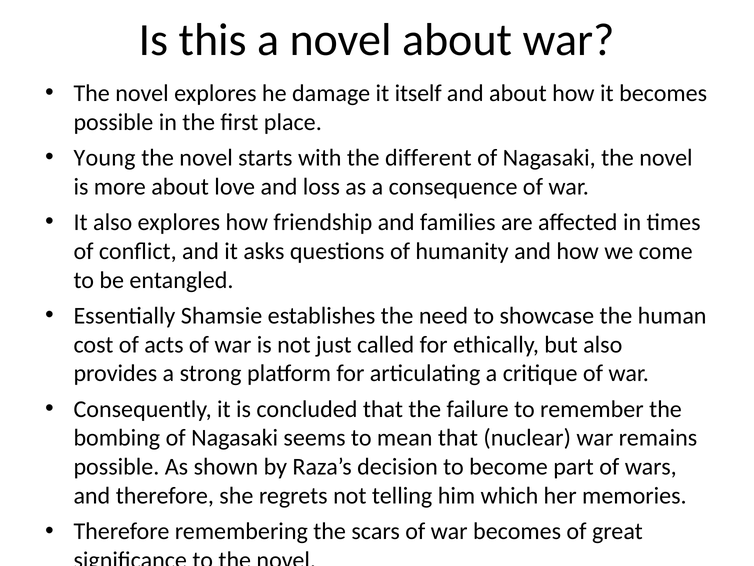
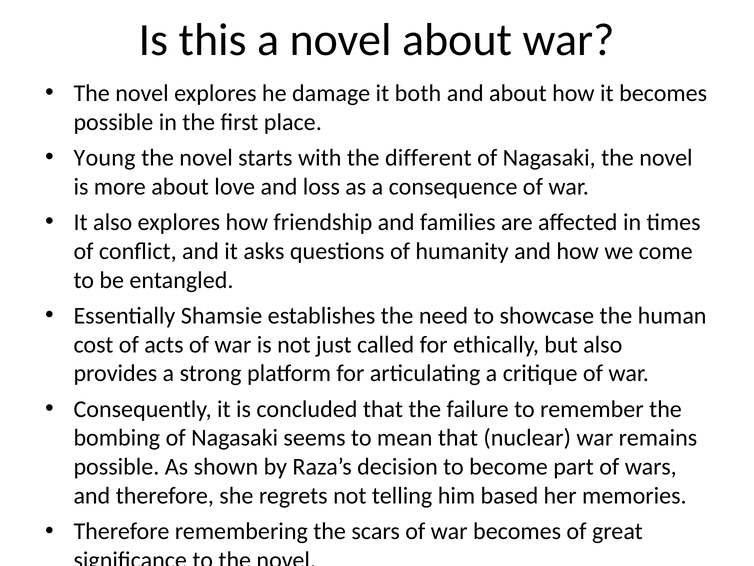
itself: itself -> both (418, 93)
which: which -> based (509, 495)
